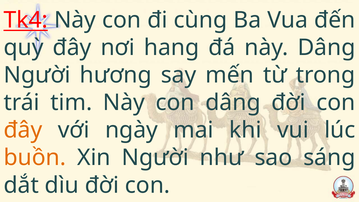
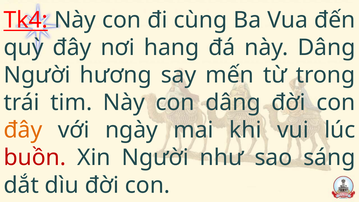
buồn colour: orange -> red (35, 158)
